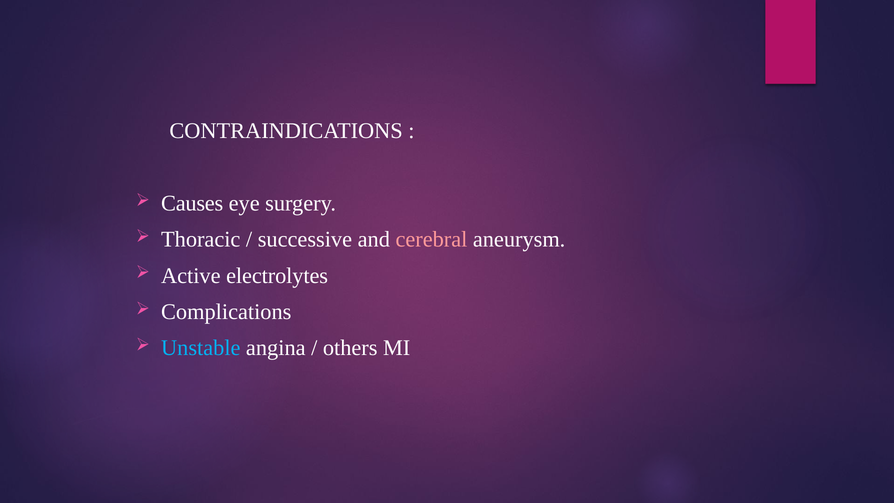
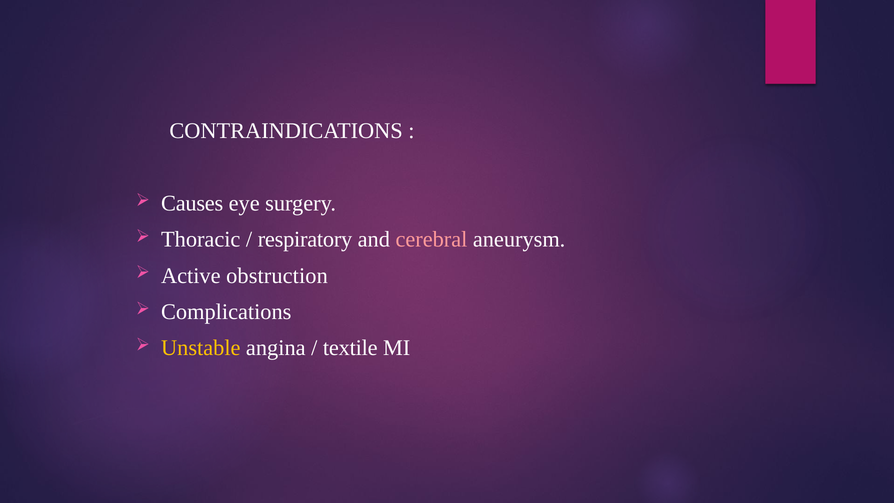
successive: successive -> respiratory (305, 239)
electrolytes: electrolytes -> obstruction (277, 276)
Unstable colour: light blue -> yellow (201, 348)
others: others -> textile (350, 348)
